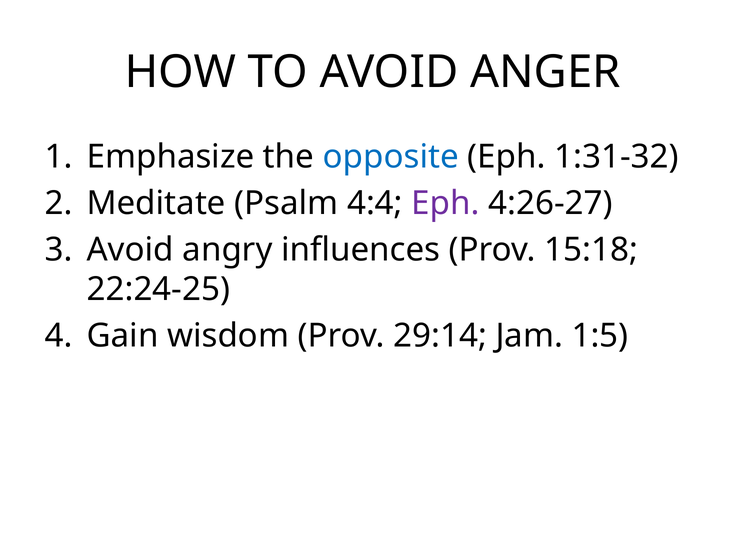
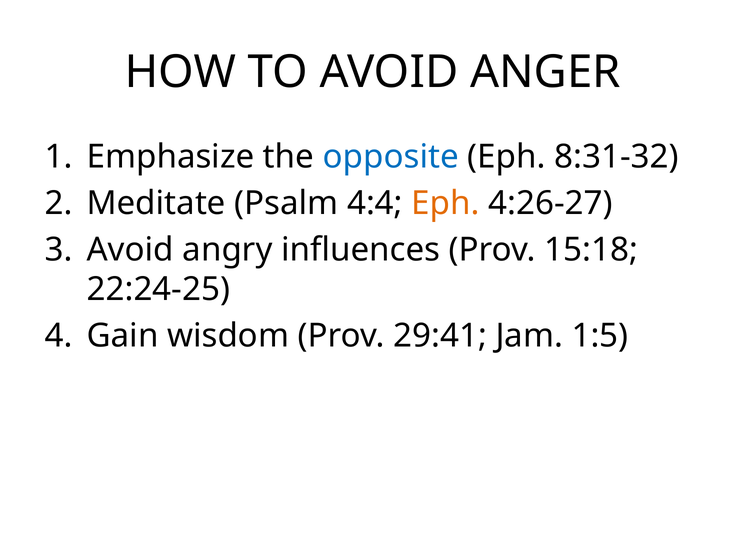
1:31-32: 1:31-32 -> 8:31-32 (616, 156)
Eph colour: purple -> orange (445, 203)
29:14: 29:14 -> 29:41 (440, 336)
